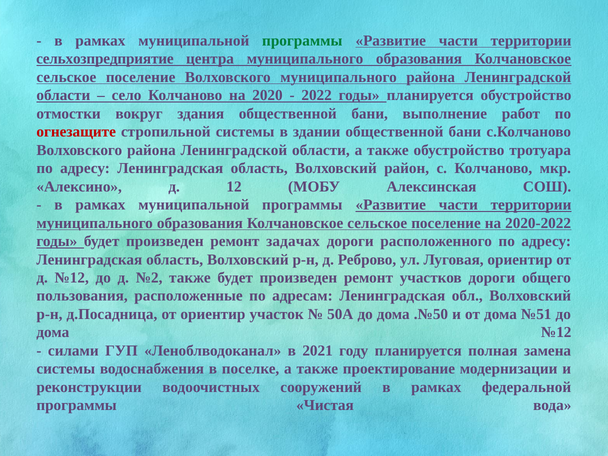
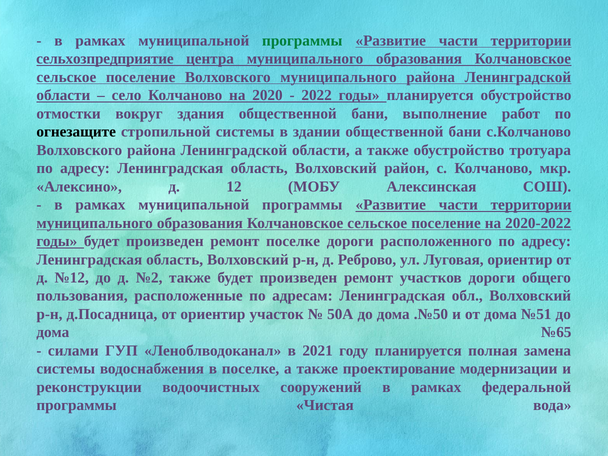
огнезащите colour: red -> black (76, 132)
ремонт задачах: задачах -> поселке (293, 241)
дома №12: №12 -> №65 (556, 332)
